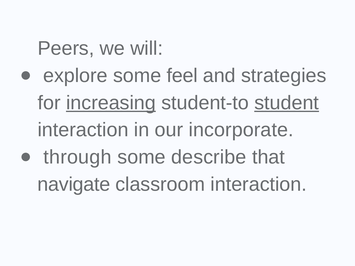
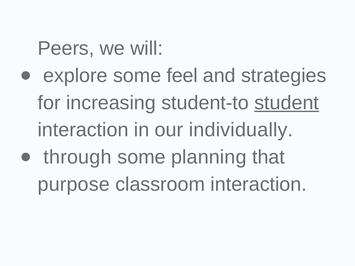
increasing underline: present -> none (111, 103)
incorporate: incorporate -> individually (241, 130)
describe: describe -> planning (209, 157)
navigate: navigate -> purpose (74, 185)
